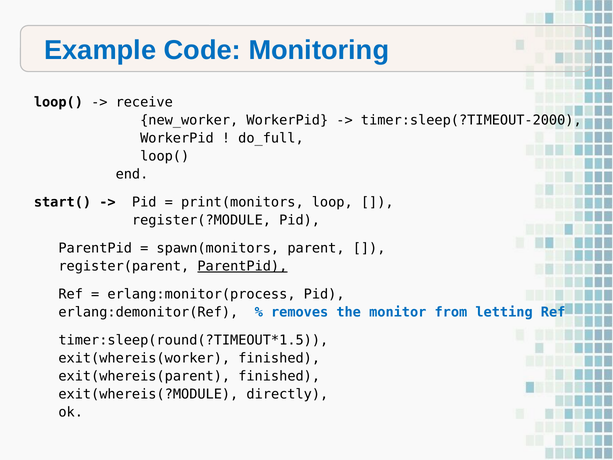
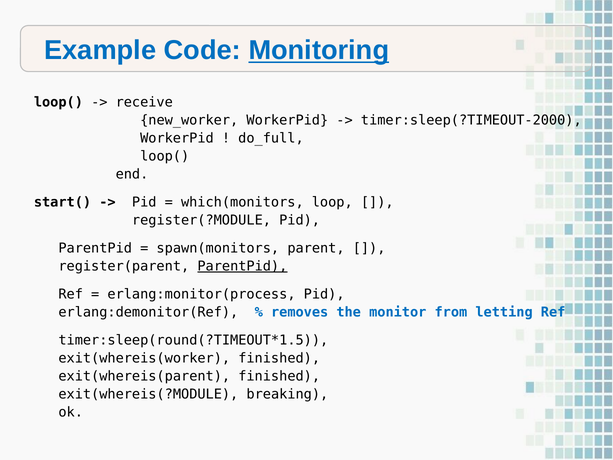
Monitoring underline: none -> present (319, 50)
print(monitors: print(monitors -> which(monitors (242, 202)
directly: directly -> breaking (287, 394)
